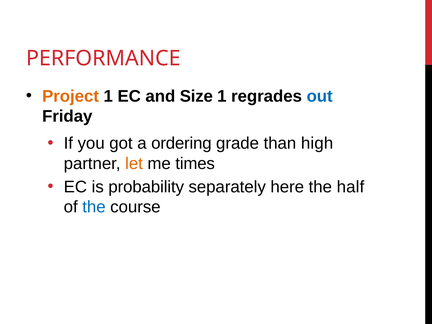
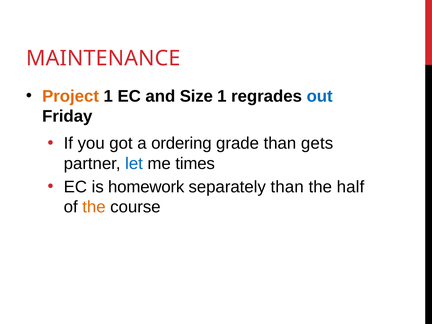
PERFORMANCE: PERFORMANCE -> MAINTENANCE (103, 58)
high: high -> gets (317, 143)
let colour: orange -> blue (134, 164)
probability: probability -> homework (146, 187)
separately here: here -> than (287, 187)
the colour: blue -> orange (94, 207)
